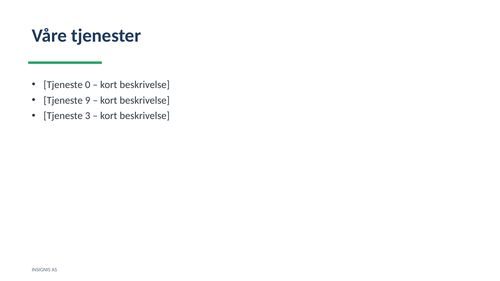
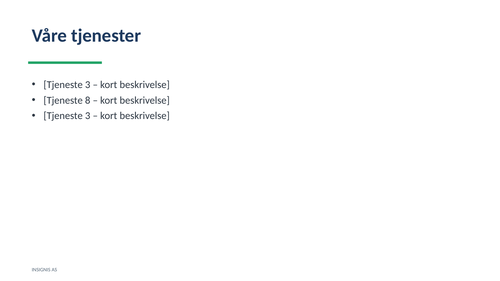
0: 0 -> 3 (88, 85)
9: 9 -> 8 (88, 100)
